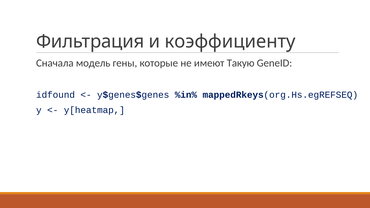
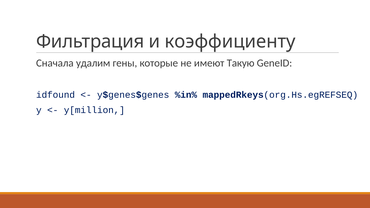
модель: модель -> удалим (93, 63)
y[heatmap: y[heatmap -> y[million (94, 110)
